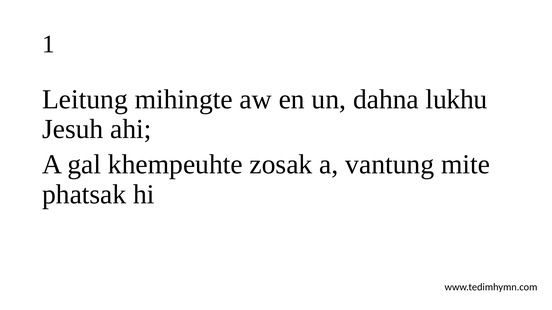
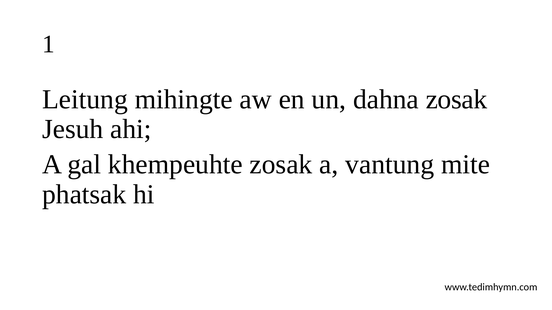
dahna lukhu: lukhu -> zosak (457, 99)
